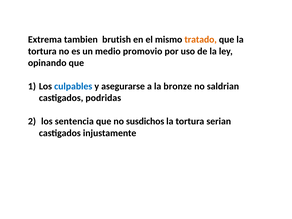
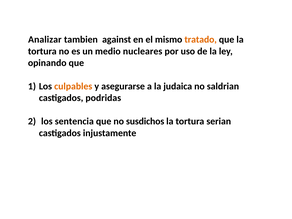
Extrema: Extrema -> Analizar (45, 40)
brutish: brutish -> against (117, 40)
promovio: promovio -> nucleares (143, 51)
culpables colour: blue -> orange (73, 86)
bronze: bronze -> judaica (178, 86)
